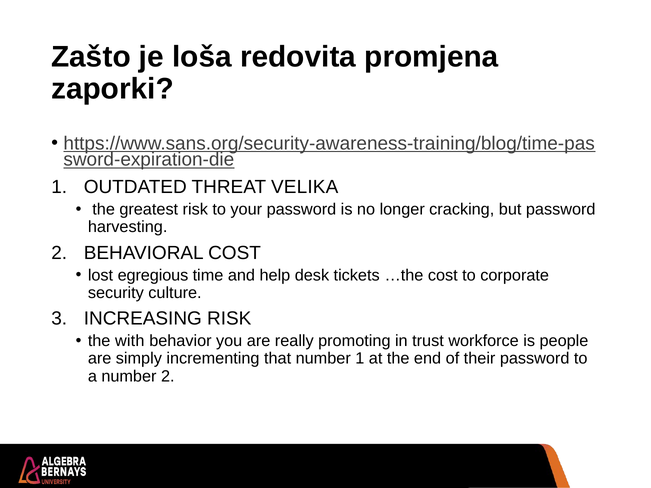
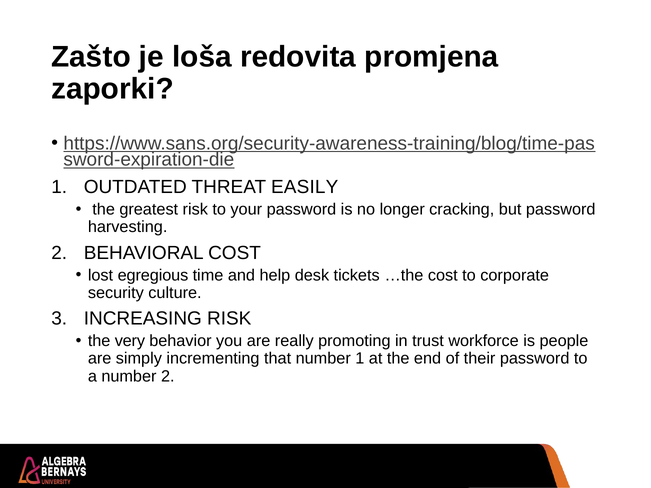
VELIKA: VELIKA -> EASILY (305, 187)
with: with -> very (130, 341)
